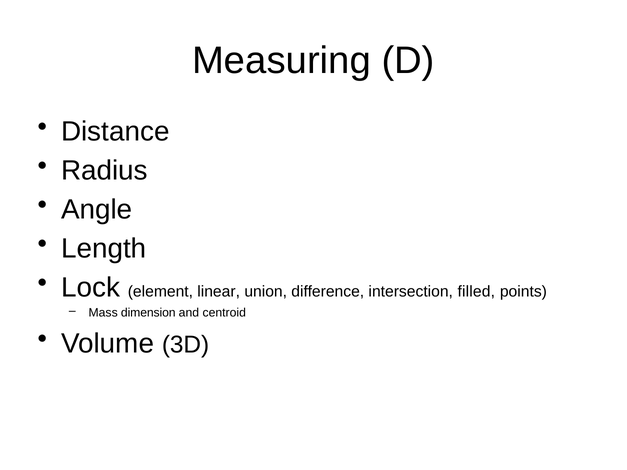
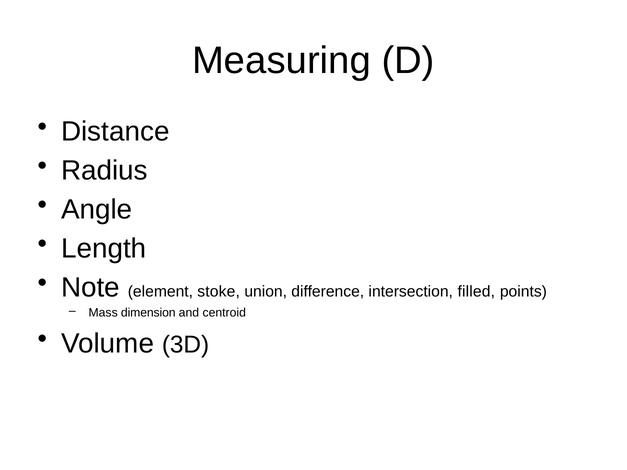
Lock: Lock -> Note (91, 288)
linear: linear -> stoke (219, 292)
